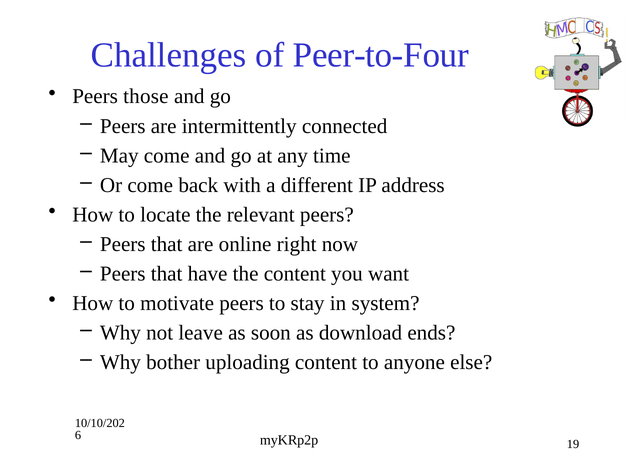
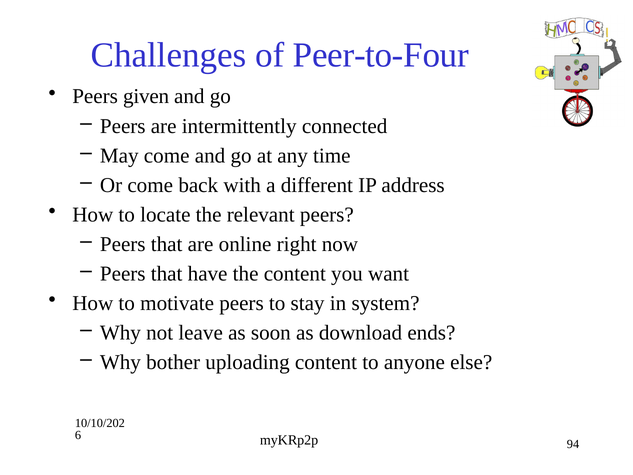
those: those -> given (146, 96)
19: 19 -> 94 (573, 444)
